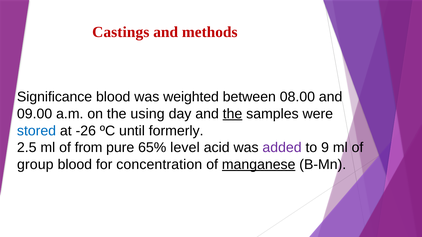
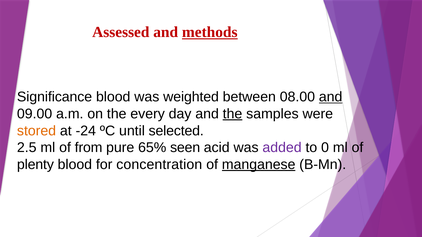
Castings: Castings -> Assessed (121, 32)
methods underline: none -> present (210, 32)
and underline: none -> present (331, 97)
using: using -> every (148, 114)
stored colour: blue -> orange (37, 131)
-26: -26 -> -24 (86, 131)
formerly: formerly -> selected (176, 131)
level: level -> seen (185, 148)
9: 9 -> 0 (325, 148)
group: group -> plenty (35, 165)
